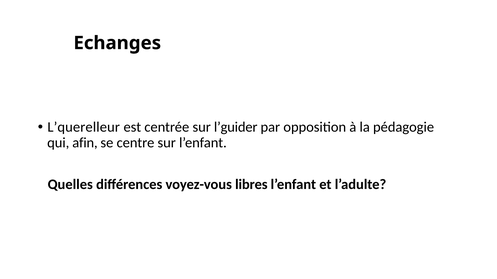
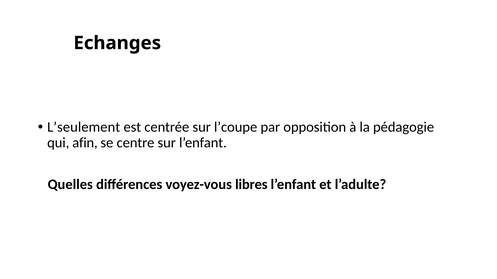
L’querelleur: L’querelleur -> L’seulement (84, 127)
l’guider: l’guider -> l’coupe (236, 127)
